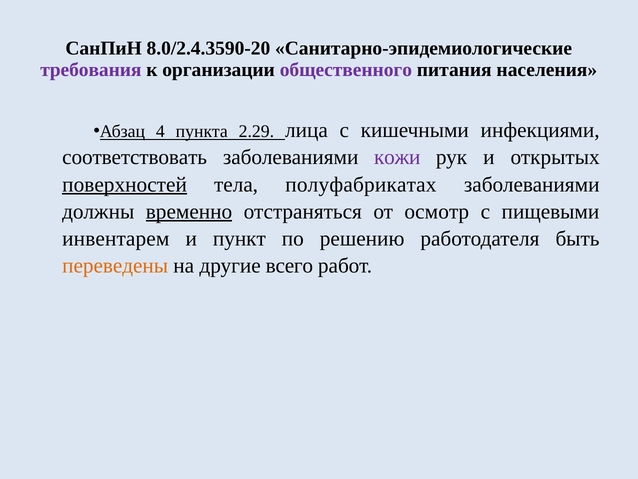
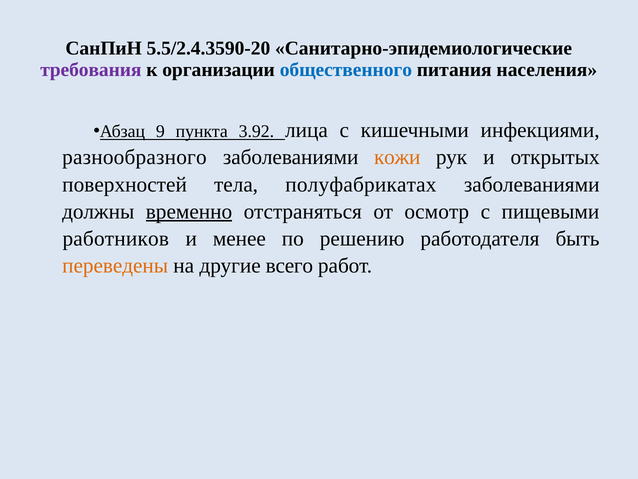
8.0/2.4.3590-20: 8.0/2.4.3590-20 -> 5.5/2.4.3590-20 (208, 48)
общественного colour: purple -> blue (346, 70)
4: 4 -> 9 (160, 131)
2.29: 2.29 -> 3.92 (256, 131)
соответствовать: соответствовать -> разнообразного (134, 157)
кожи colour: purple -> orange (397, 157)
поверхностей underline: present -> none (125, 184)
инвентарем: инвентарем -> работников (116, 238)
пункт: пункт -> менее (239, 238)
